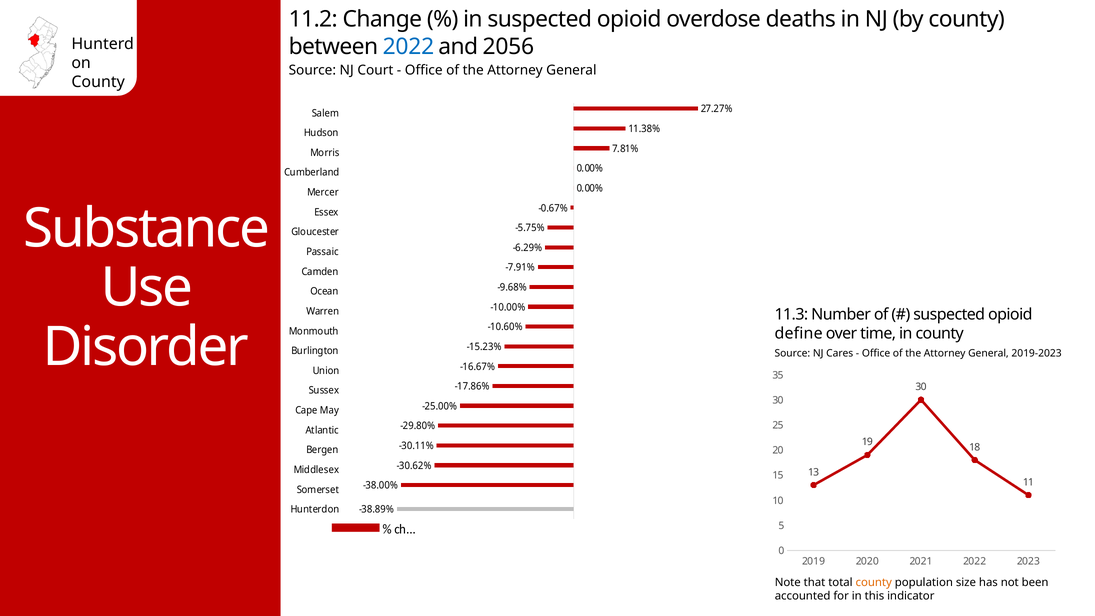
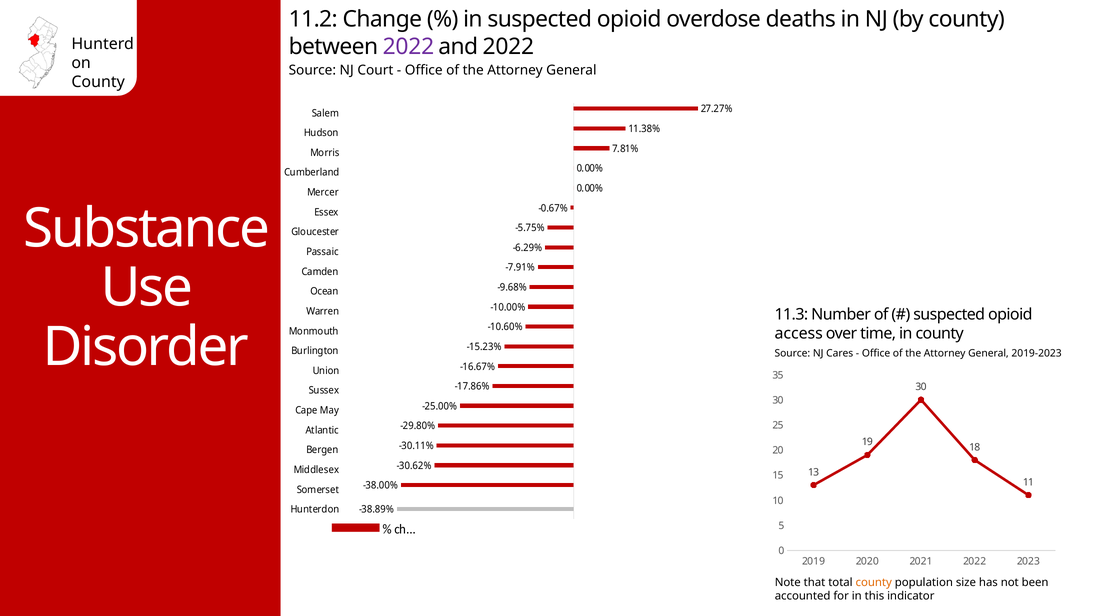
2022 colour: blue -> purple (408, 47)
and 2056: 2056 -> 2022 (508, 47)
define: define -> access (799, 334)
